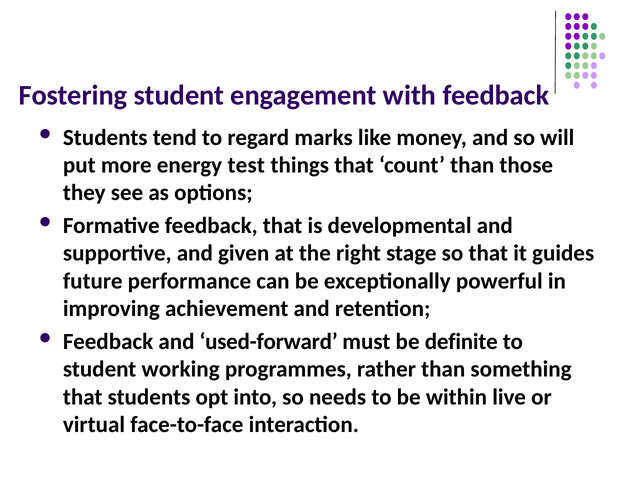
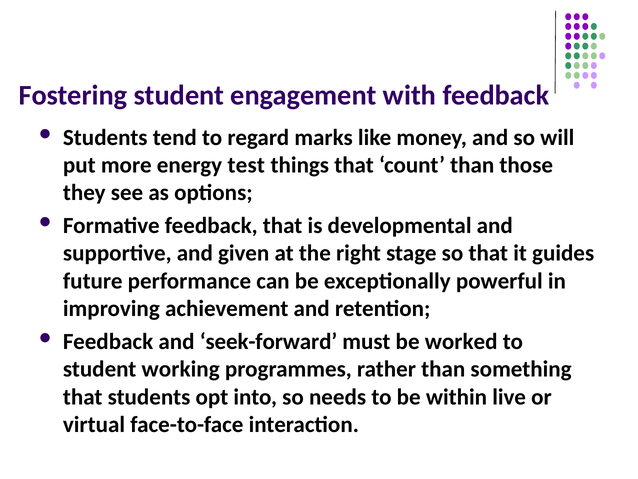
used-forward: used-forward -> seek-forward (269, 341)
definite: definite -> worked (461, 341)
